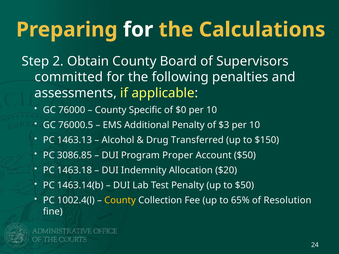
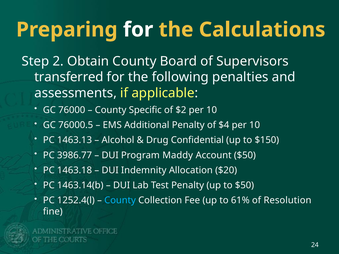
committed: committed -> transferred (69, 77)
$0: $0 -> $2 (181, 110)
$3: $3 -> $4 (224, 125)
Transferred: Transferred -> Confidential (197, 140)
3086.85: 3086.85 -> 3986.77 (75, 155)
Proper: Proper -> Maddy (178, 155)
1002.4(l: 1002.4(l -> 1252.4(l (76, 201)
County colour: yellow -> light blue (120, 201)
65%: 65% -> 61% (240, 201)
